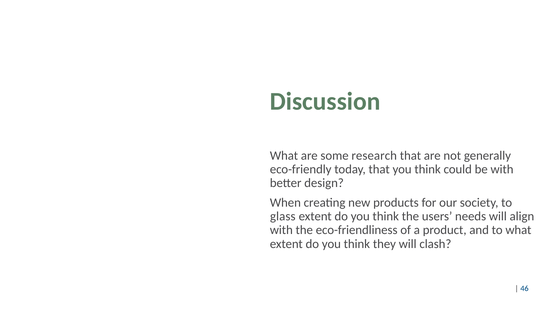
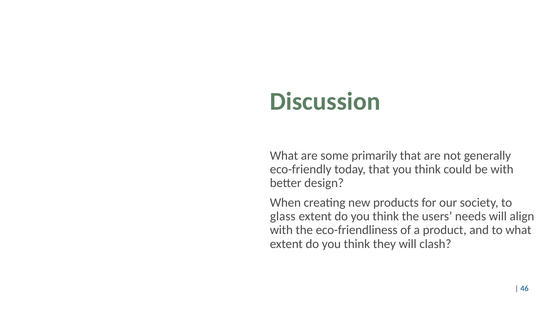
research: research -> primarily (374, 155)
